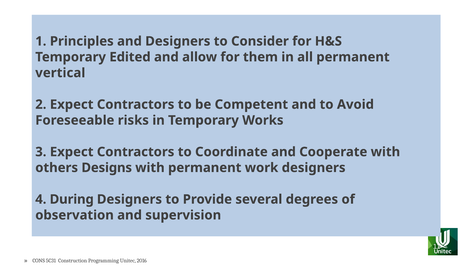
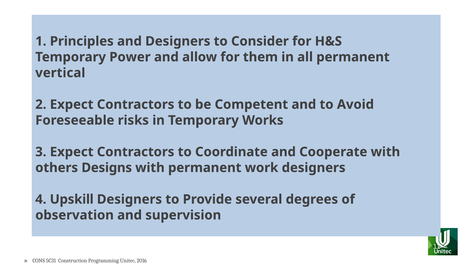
Edited: Edited -> Power (130, 57)
During: During -> Upskill (72, 199)
